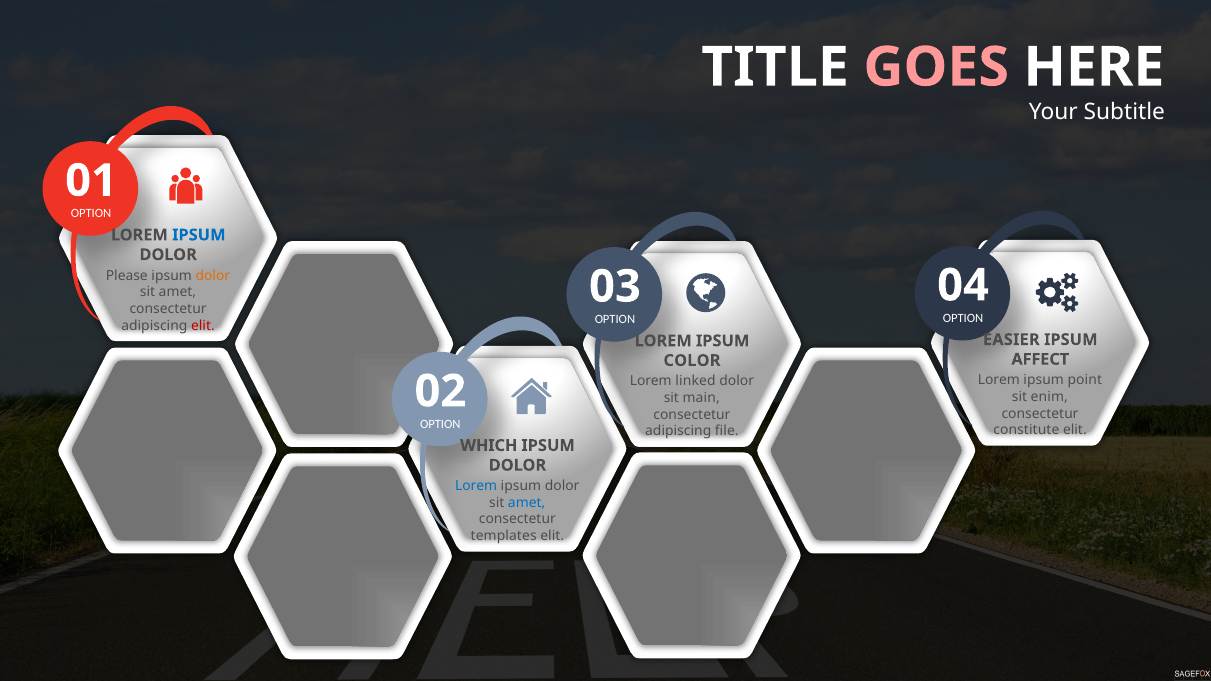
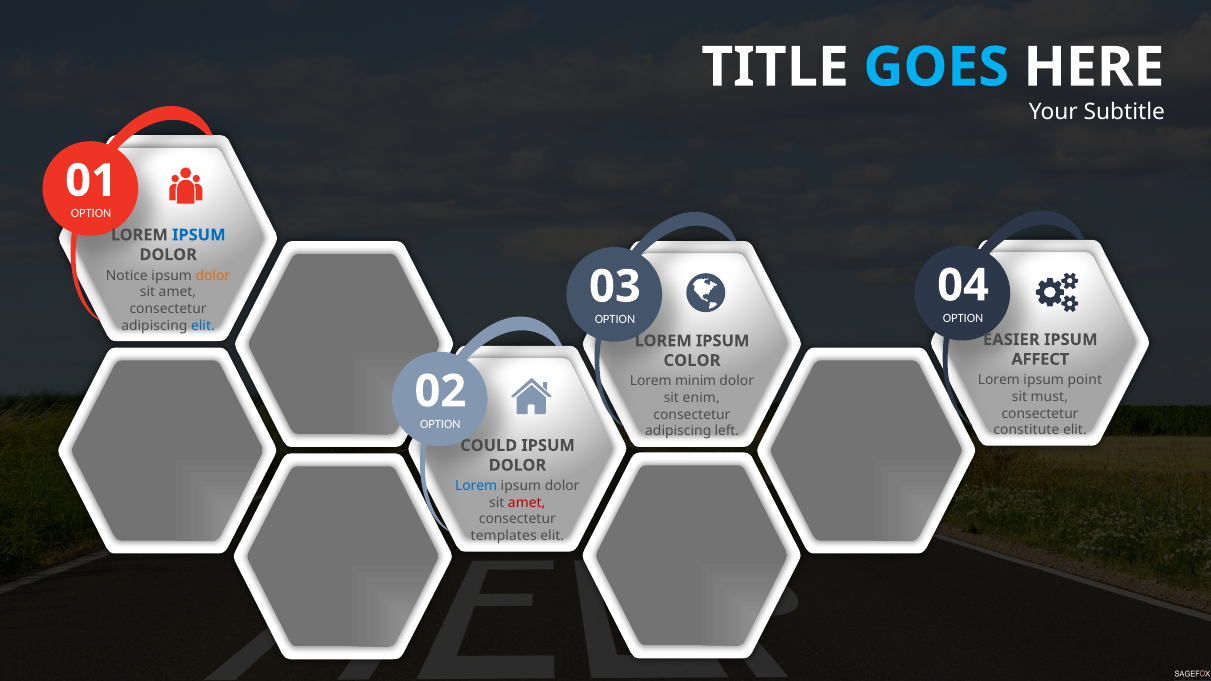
GOES colour: pink -> light blue (936, 67)
Please: Please -> Notice (127, 276)
elit colour: red -> blue (203, 326)
linked: linked -> minim (696, 381)
enim: enim -> must (1049, 397)
main: main -> enim (701, 398)
file: file -> left (727, 431)
WHICH: WHICH -> COULD (489, 446)
amet colour: blue -> red (527, 503)
